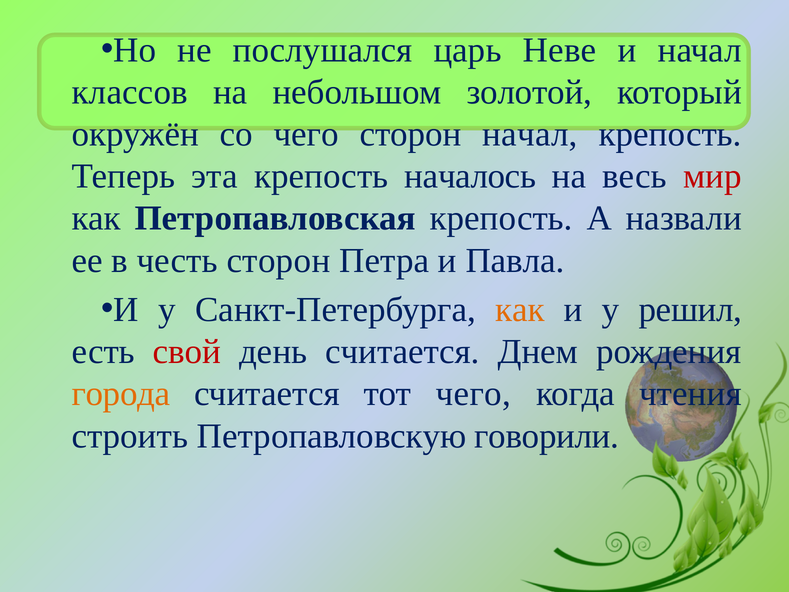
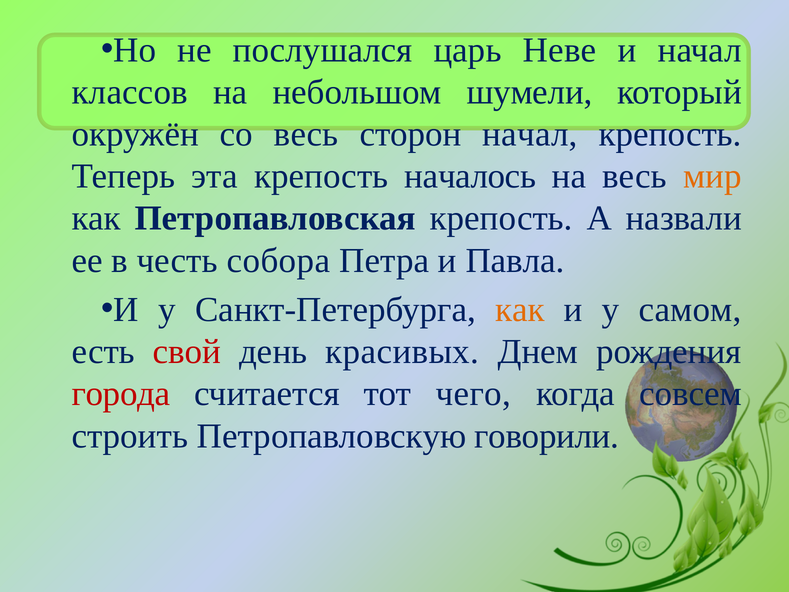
золотой: золотой -> шумели (529, 92)
со чего: чего -> весь (306, 134)
мир colour: red -> orange (712, 176)
честь сторон: сторон -> собора (278, 260)
решил: решил -> самом (690, 309)
день считается: считается -> красивых (402, 352)
города colour: orange -> red (121, 394)
чтения: чтения -> совсем (690, 394)
